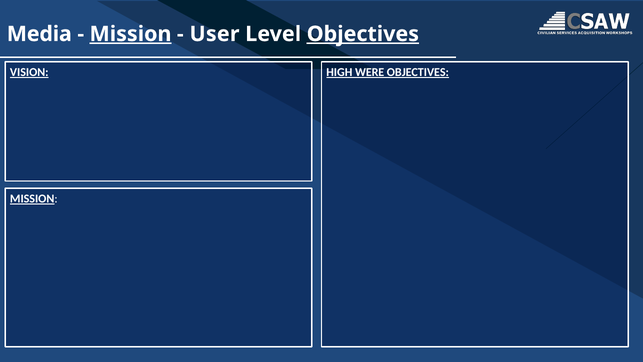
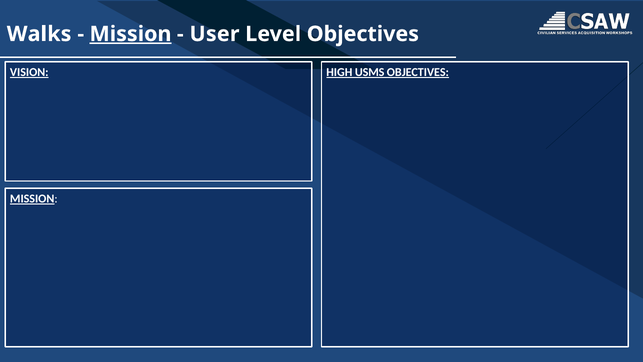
Media: Media -> Walks (39, 34)
Objectives underline: present -> none (363, 34)
WERE: WERE -> USMS (370, 72)
